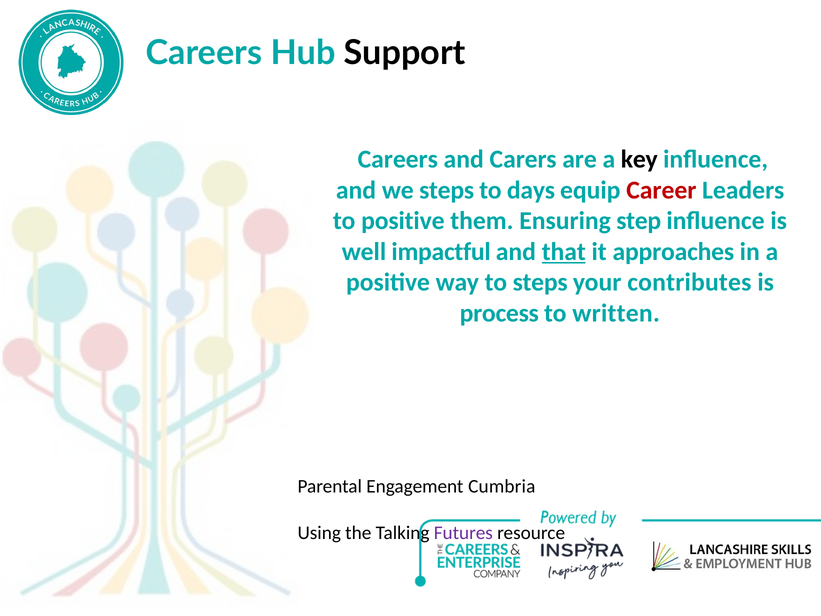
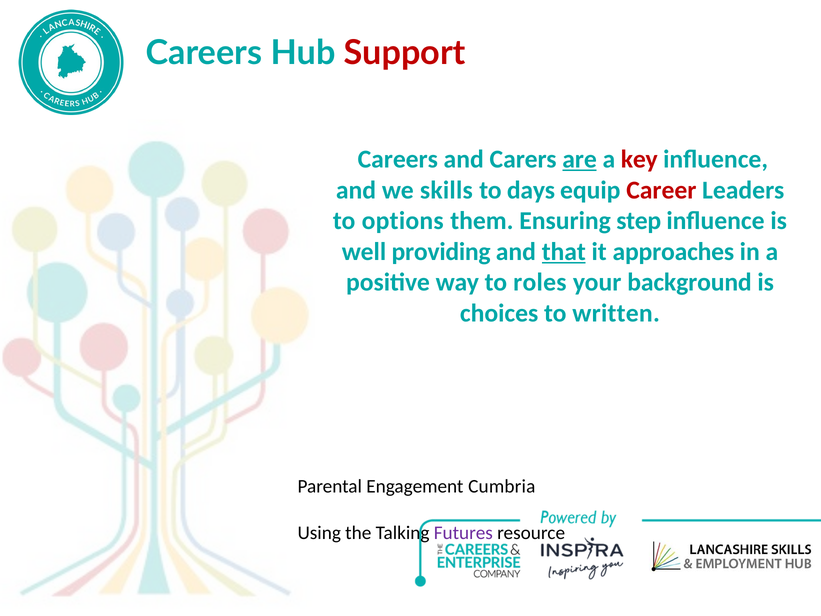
Support colour: black -> red (405, 53)
are underline: none -> present (580, 159)
key colour: black -> red (639, 159)
we steps: steps -> skills (446, 190)
to positive: positive -> options (403, 221)
impactful: impactful -> providing (441, 252)
to steps: steps -> roles (540, 282)
contributes: contributes -> background (690, 282)
process: process -> choices (499, 313)
